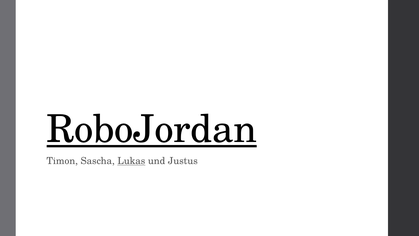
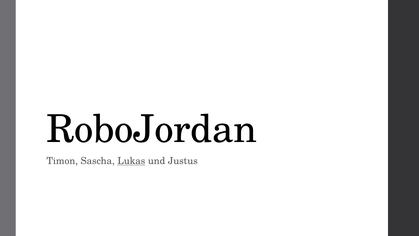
RoboJordan underline: present -> none (152, 129)
